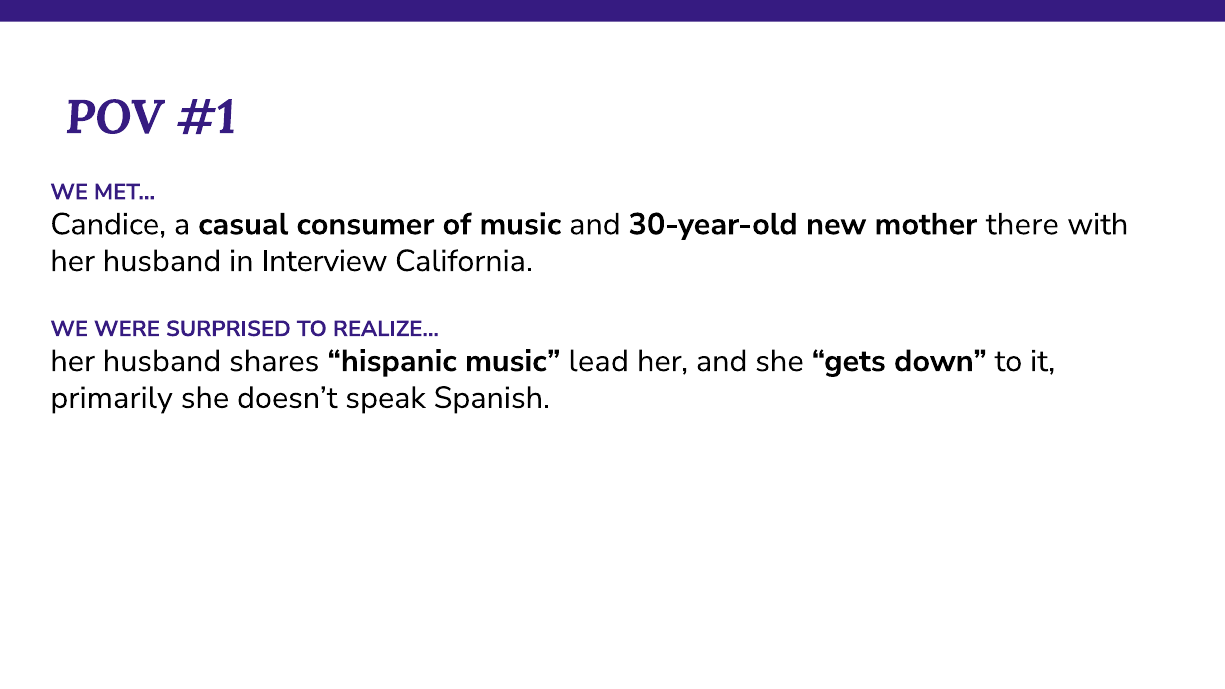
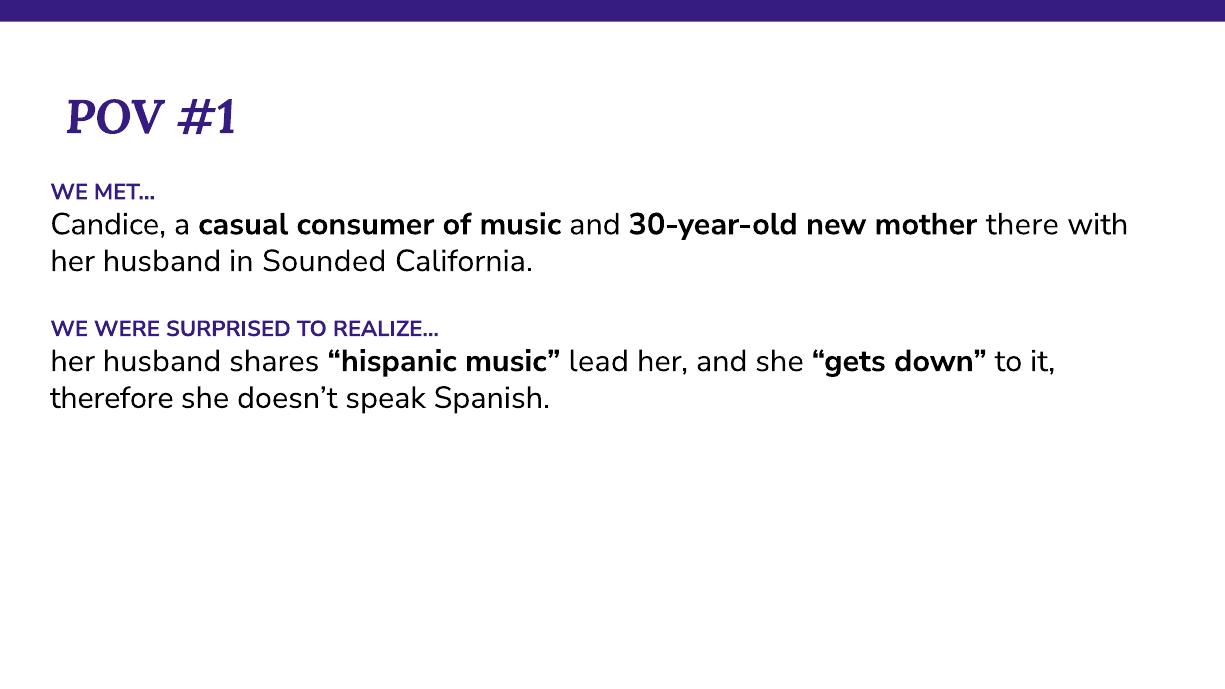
Interview: Interview -> Sounded (324, 261)
primarily: primarily -> therefore (112, 398)
